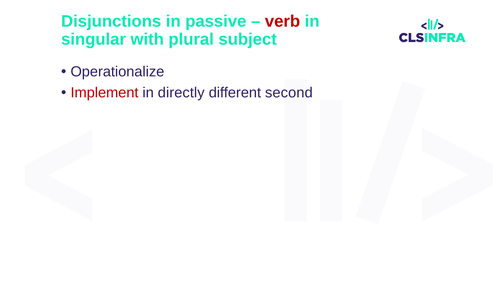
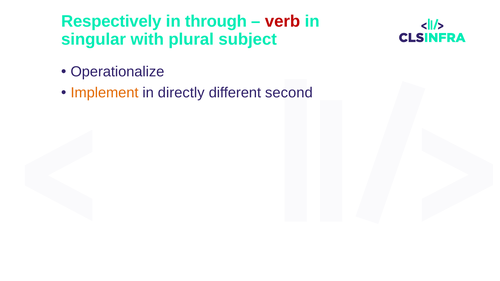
Disjunctions: Disjunctions -> Respectively (111, 21)
passive: passive -> through (216, 21)
Implement colour: red -> orange (105, 93)
